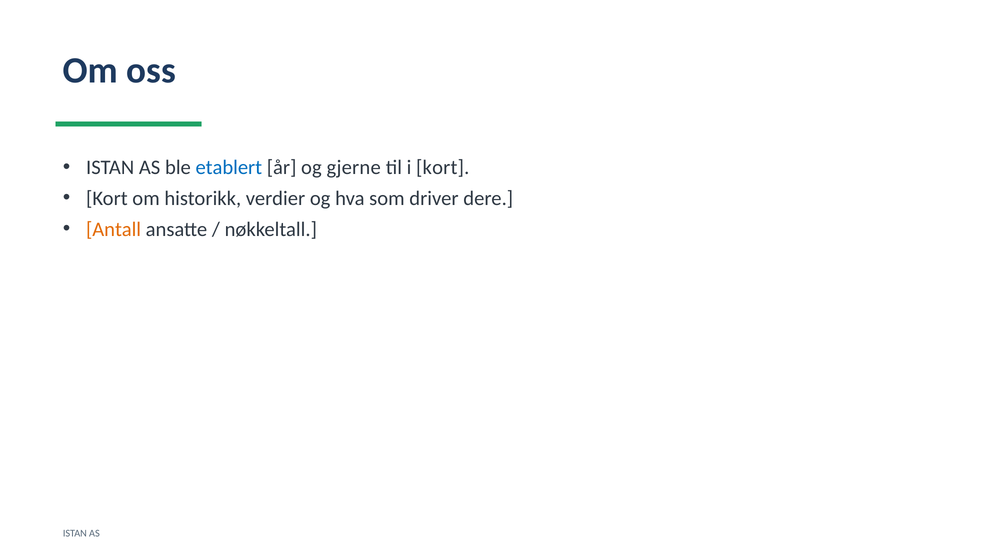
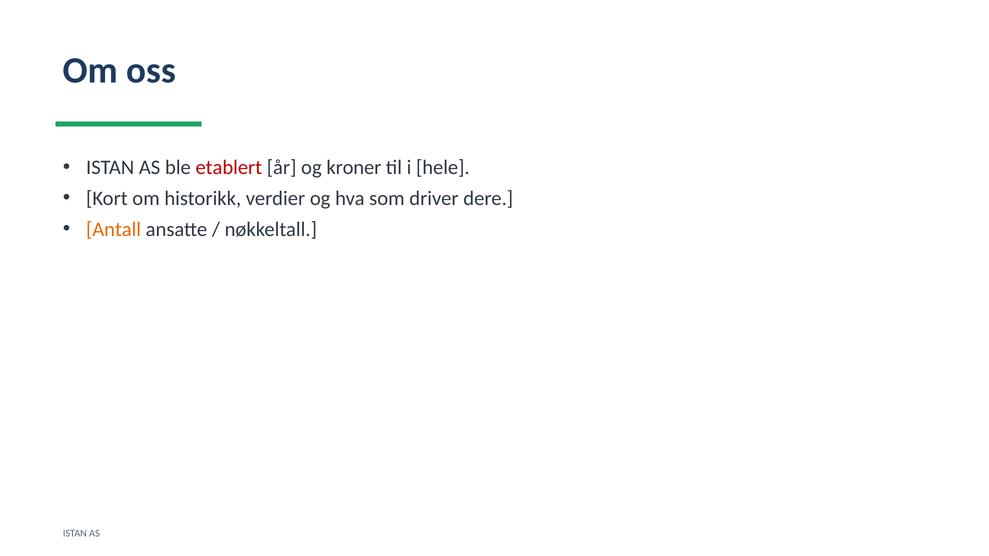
etablert colour: blue -> red (229, 168)
gjerne: gjerne -> kroner (354, 168)
i kort: kort -> hele (443, 168)
